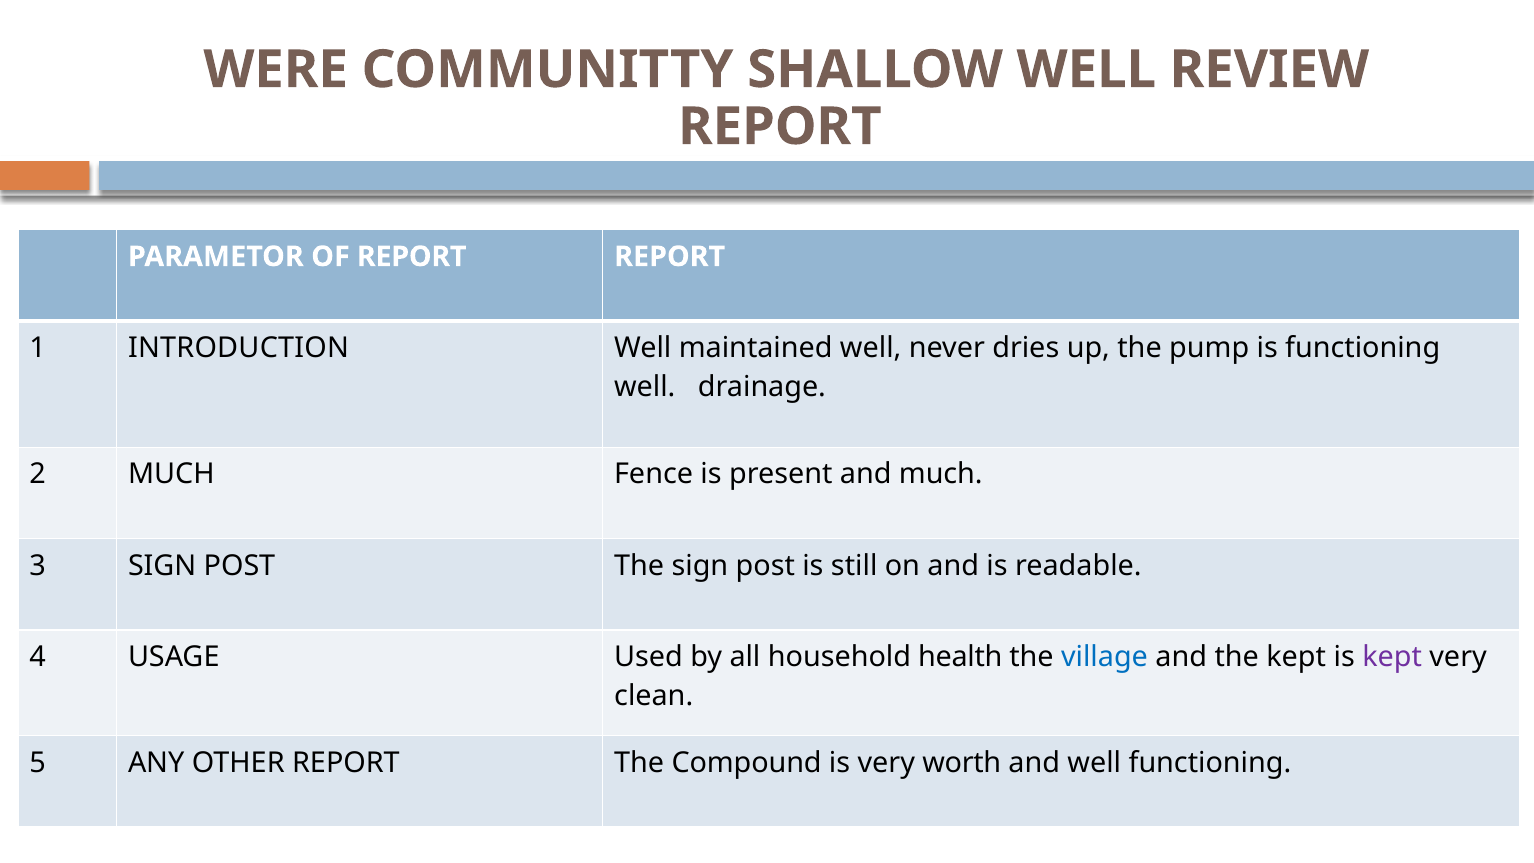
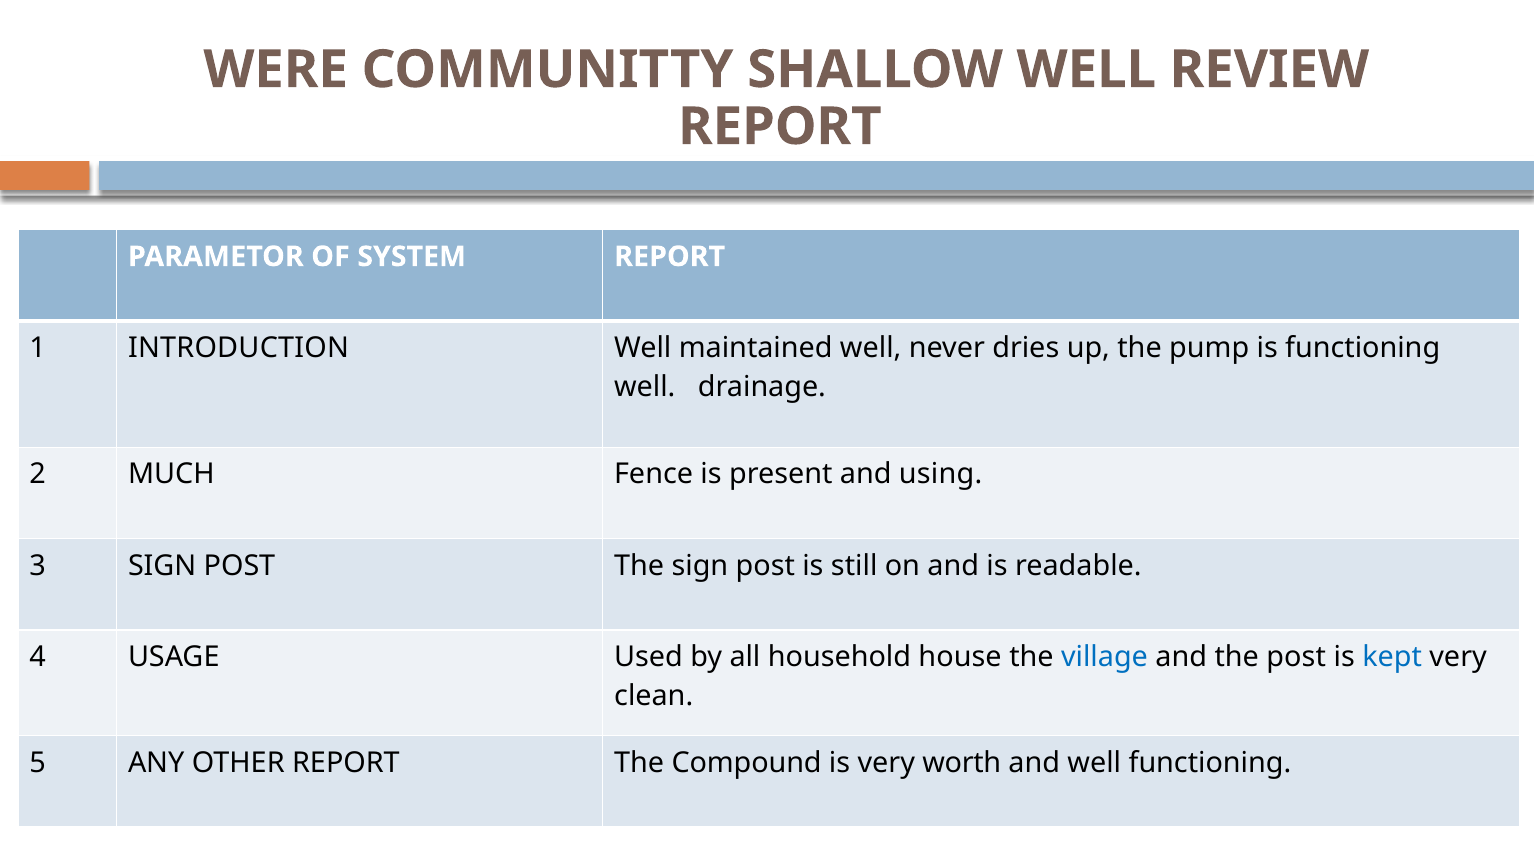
OF REPORT: REPORT -> SYSTEM (412, 257)
and much: much -> using (941, 474)
health: health -> house (960, 657)
the kept: kept -> post (1296, 657)
kept colour: purple -> blue (1392, 657)
